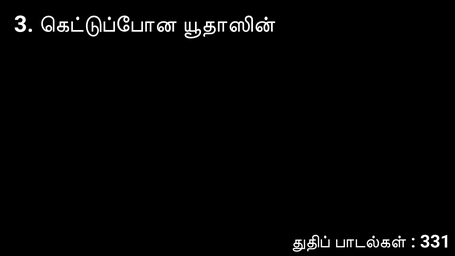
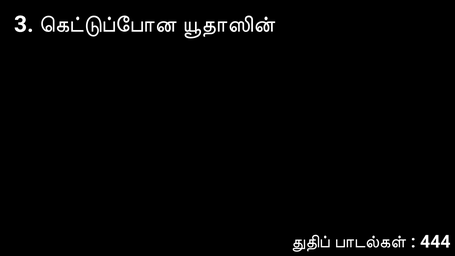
331: 331 -> 444 (435, 242)
